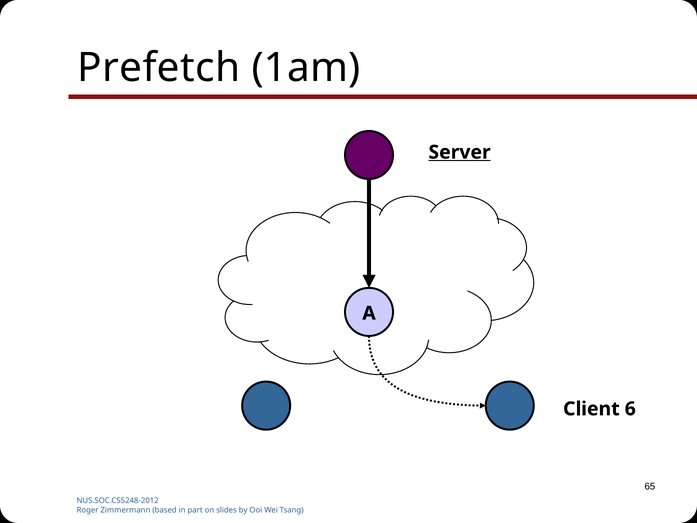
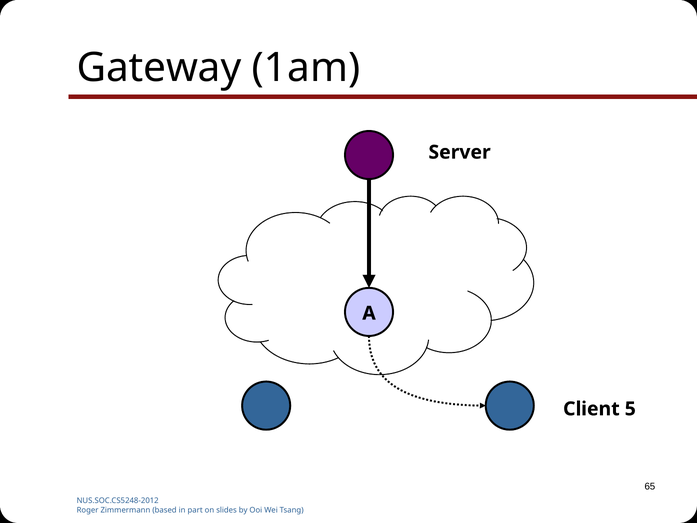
Prefetch: Prefetch -> Gateway (159, 68)
Server underline: present -> none (460, 152)
6: 6 -> 5 (630, 409)
